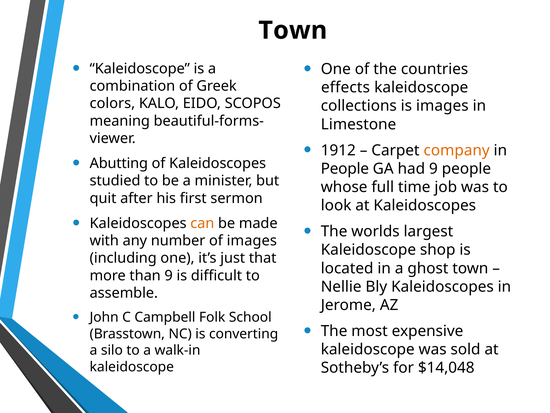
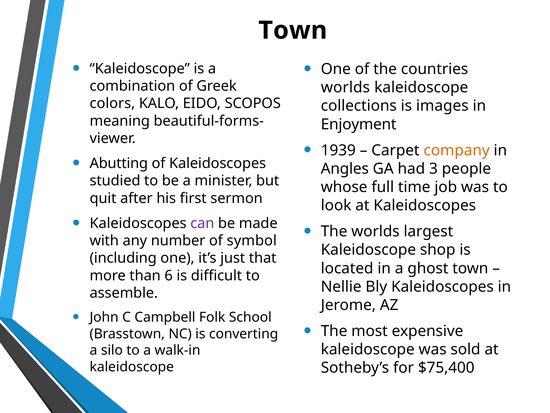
effects: effects -> worlds (345, 87)
Limestone: Limestone -> Enjoyment (359, 124)
1912: 1912 -> 1939 (338, 150)
People: People -> Angles (345, 169)
had 9: 9 -> 3 (433, 169)
can colour: orange -> purple (202, 223)
of images: images -> symbol (252, 240)
than 9: 9 -> 6 (169, 275)
$14,048: $14,048 -> $75,400 (446, 367)
